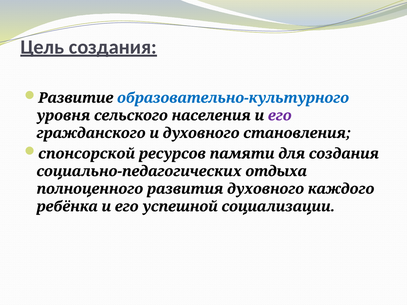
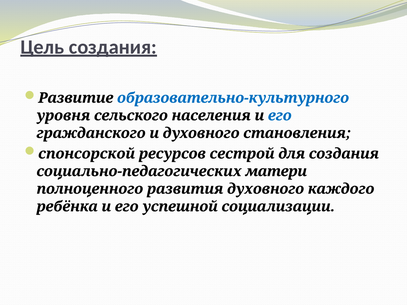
его colour: purple -> blue (280, 116)
памяти: памяти -> сестрой (242, 154)
отдыха: отдыха -> матери (276, 171)
